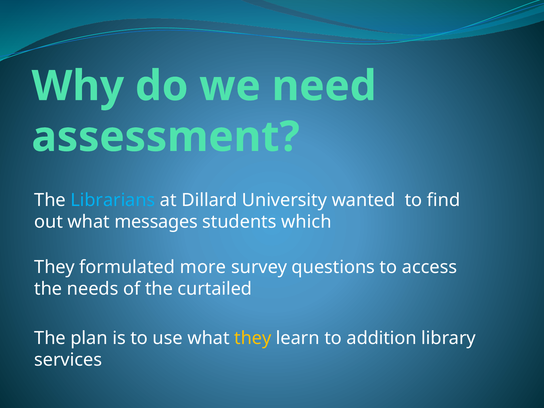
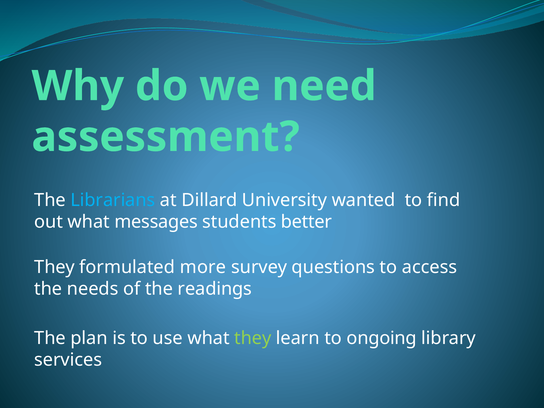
which: which -> better (306, 222)
curtailed: curtailed -> readings (215, 289)
they colour: yellow -> light green (253, 338)
addition: addition -> ongoing (382, 338)
